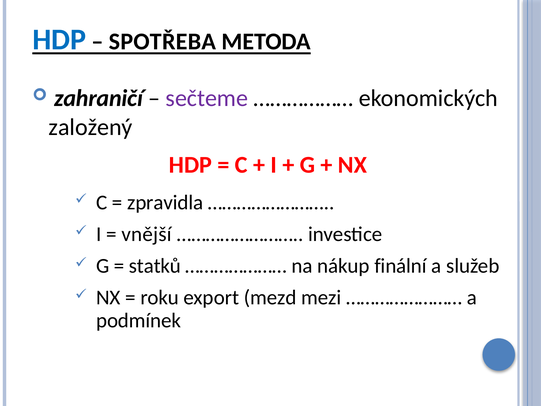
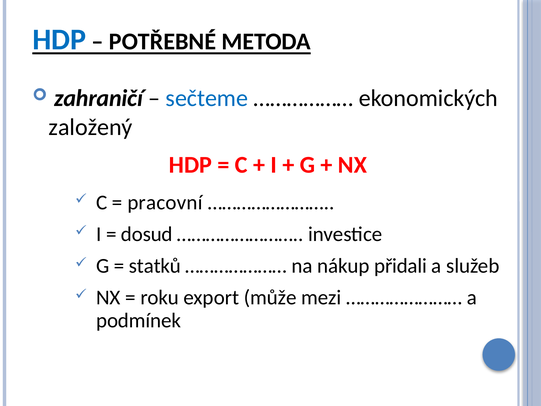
SPOTŘEBA: SPOTŘEBA -> POTŘEBNÉ (163, 41)
sečteme colour: purple -> blue (207, 98)
zpravidla: zpravidla -> pracovní (165, 202)
vnější: vnější -> dosud (147, 234)
finální: finální -> přidali (401, 266)
mezd: mezd -> může (270, 298)
